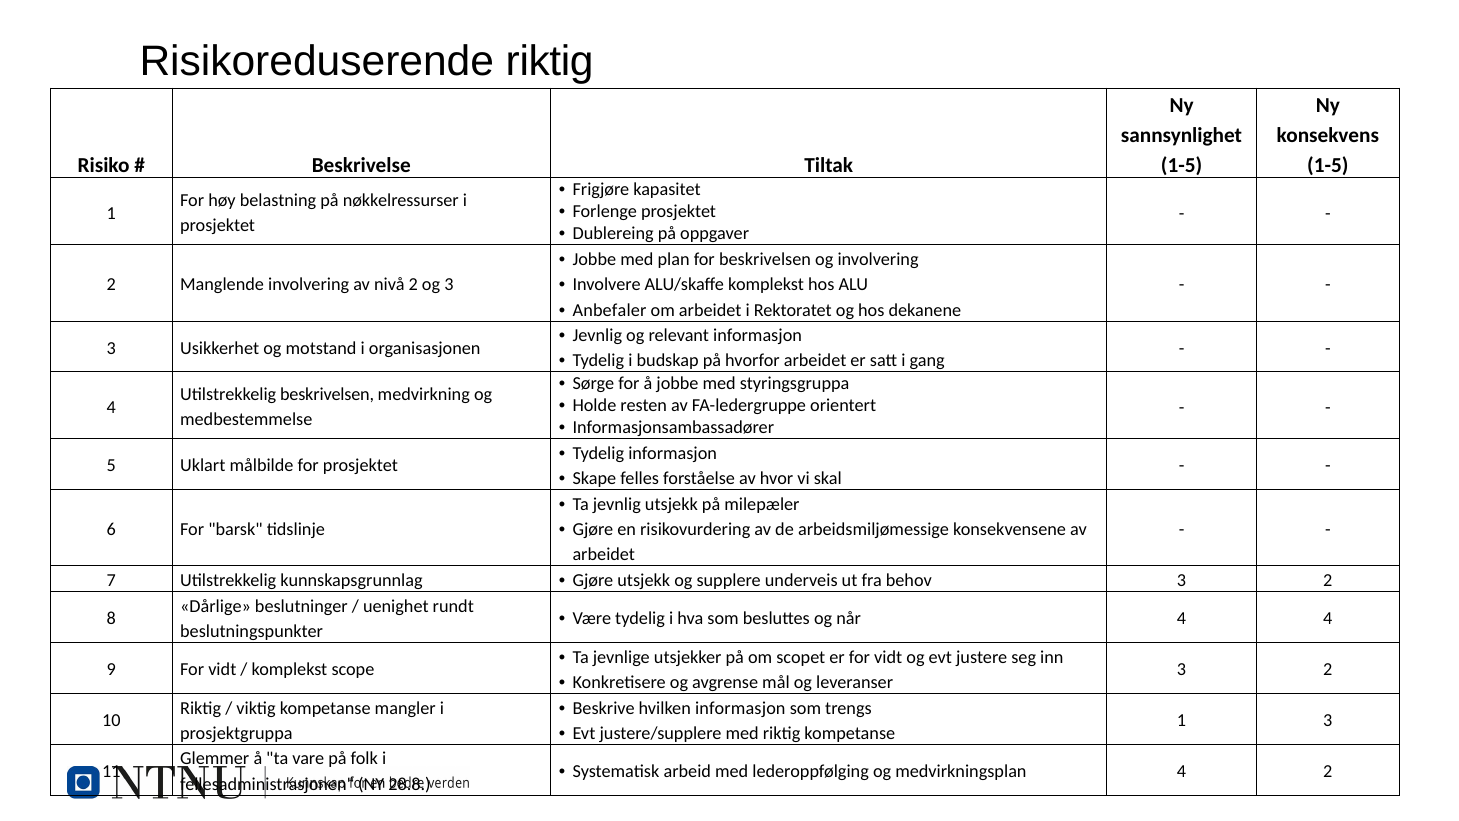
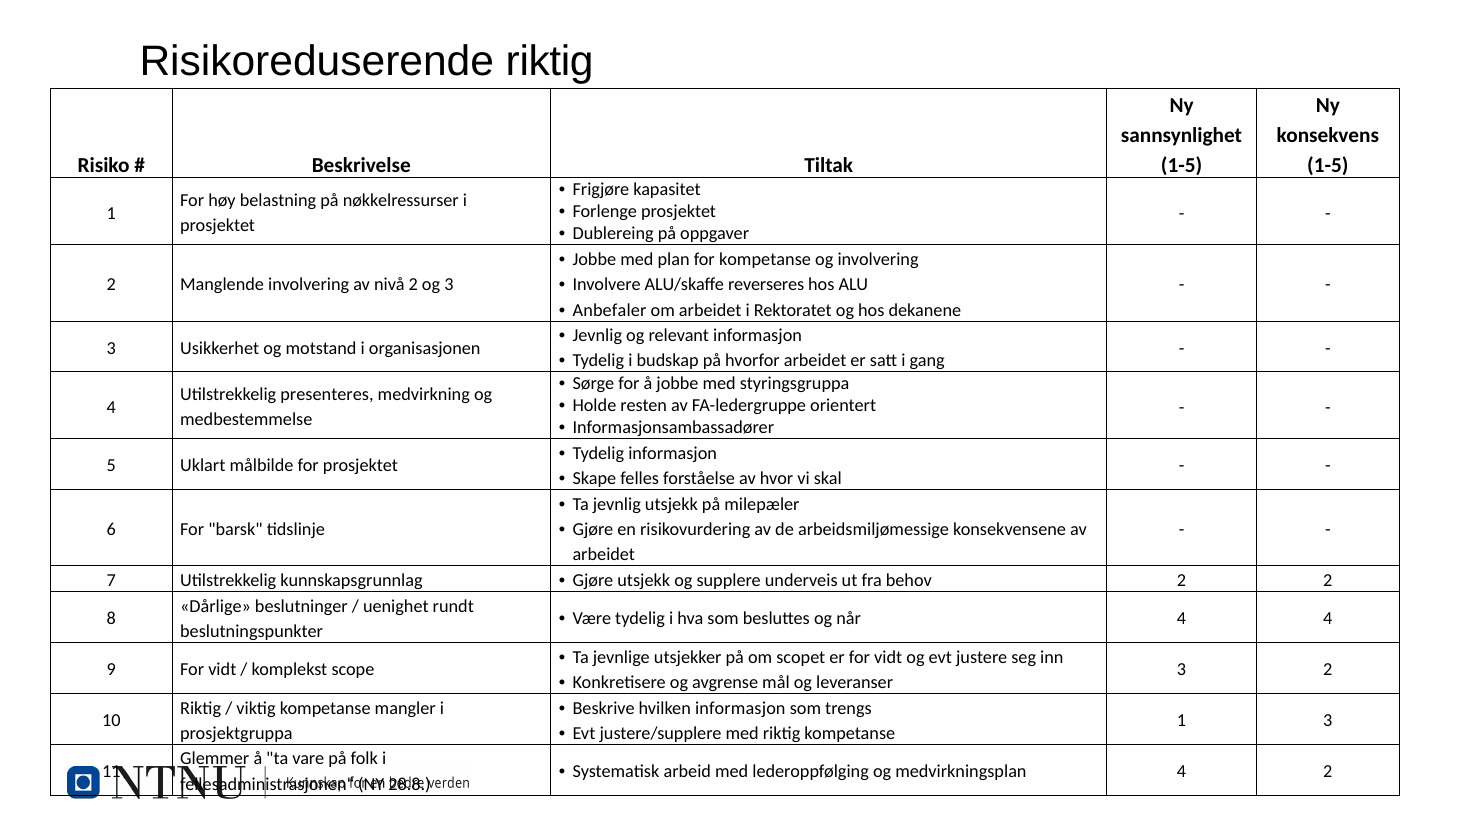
for beskrivelsen: beskrivelsen -> kompetanse (765, 259)
ALU/skaffe komplekst: komplekst -> reverseres (766, 285)
Utilstrekkelig beskrivelsen: beskrivelsen -> presenteres (327, 394)
behov 3: 3 -> 2 (1182, 580)
